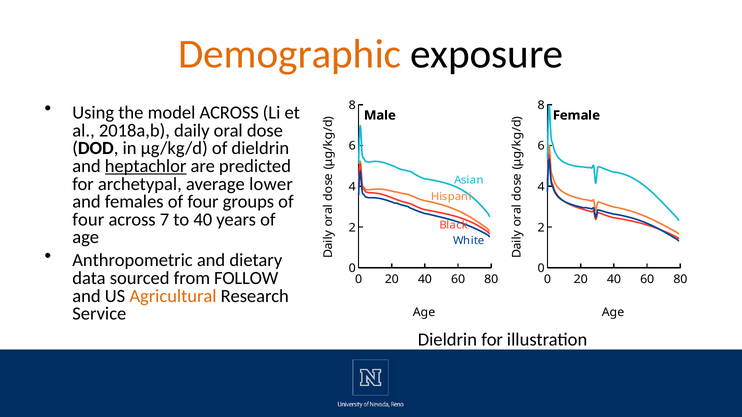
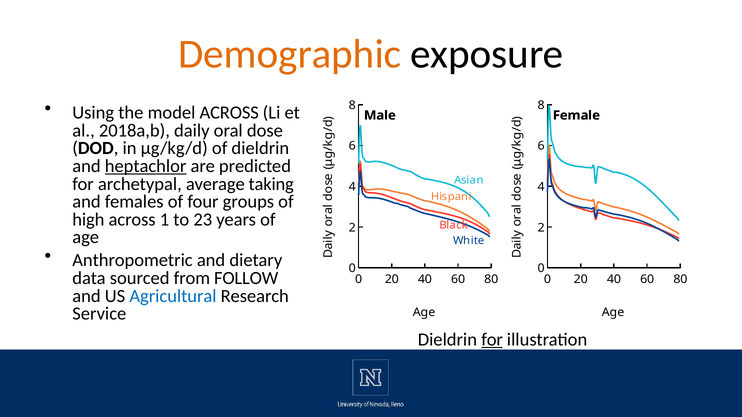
lower: lower -> taking (271, 184)
four: four -> high (88, 220)
7: 7 -> 1 (164, 220)
to 40: 40 -> 23 (203, 220)
Agricultural colour: orange -> blue (173, 296)
for underline: none -> present (492, 340)
